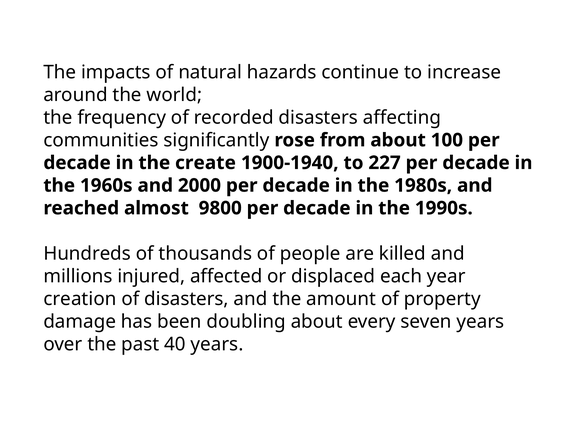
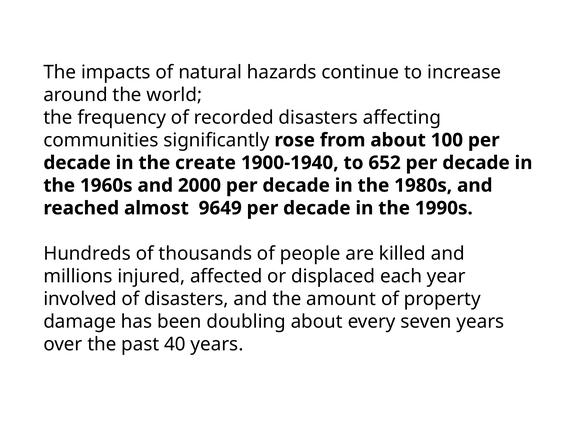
227: 227 -> 652 (385, 163)
9800: 9800 -> 9649 (220, 208)
creation: creation -> involved (80, 298)
